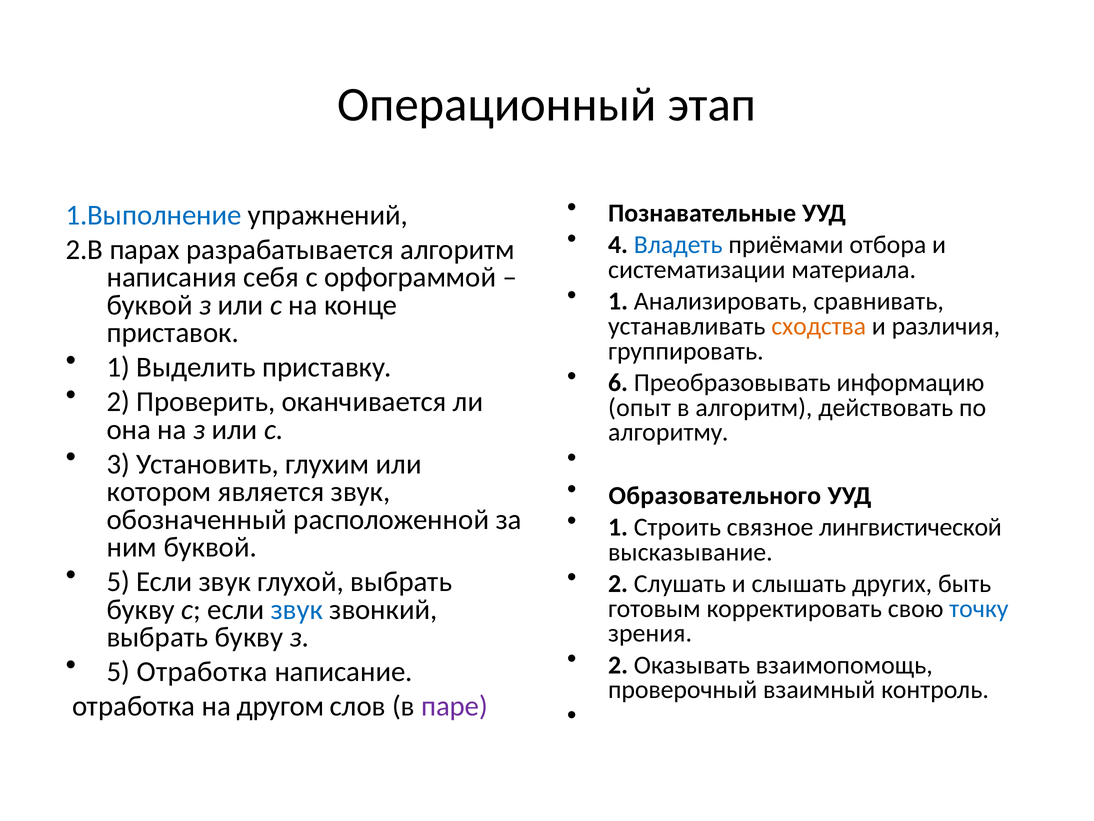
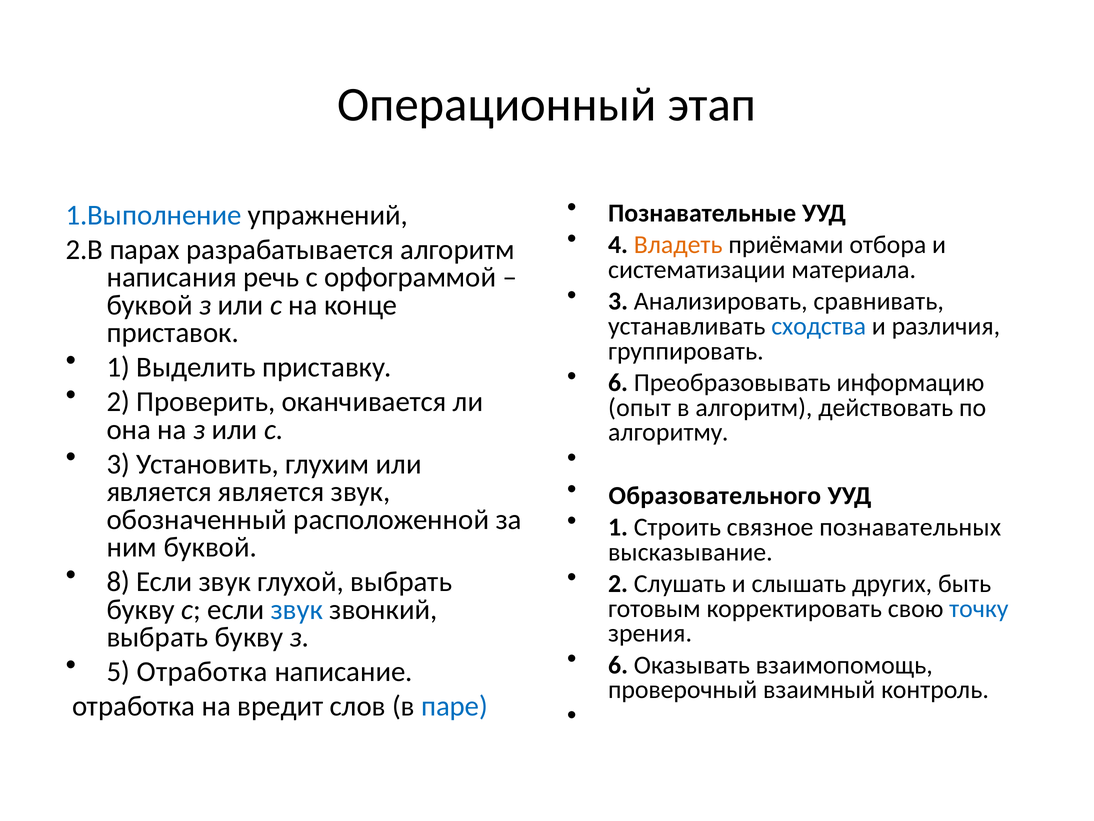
Владеть colour: blue -> orange (678, 245)
себя: себя -> речь (271, 277)
1: 1 -> 3 (618, 301)
сходства colour: orange -> blue (819, 326)
котором: котором -> является (159, 492)
лингвистической: лингвистической -> познавательных (910, 527)
5: 5 -> 8 (118, 581)
2: 2 -> 6 (618, 665)
другом: другом -> вредит (280, 706)
паре colour: purple -> blue (455, 706)
